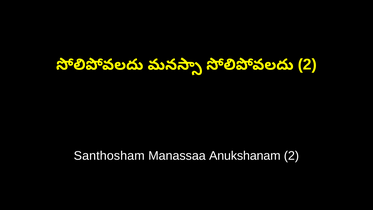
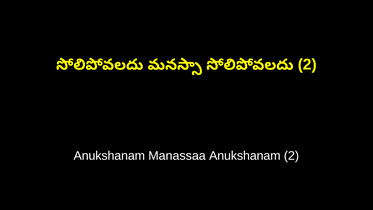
Santhosham: Santhosham -> Anukshanam (109, 156)
